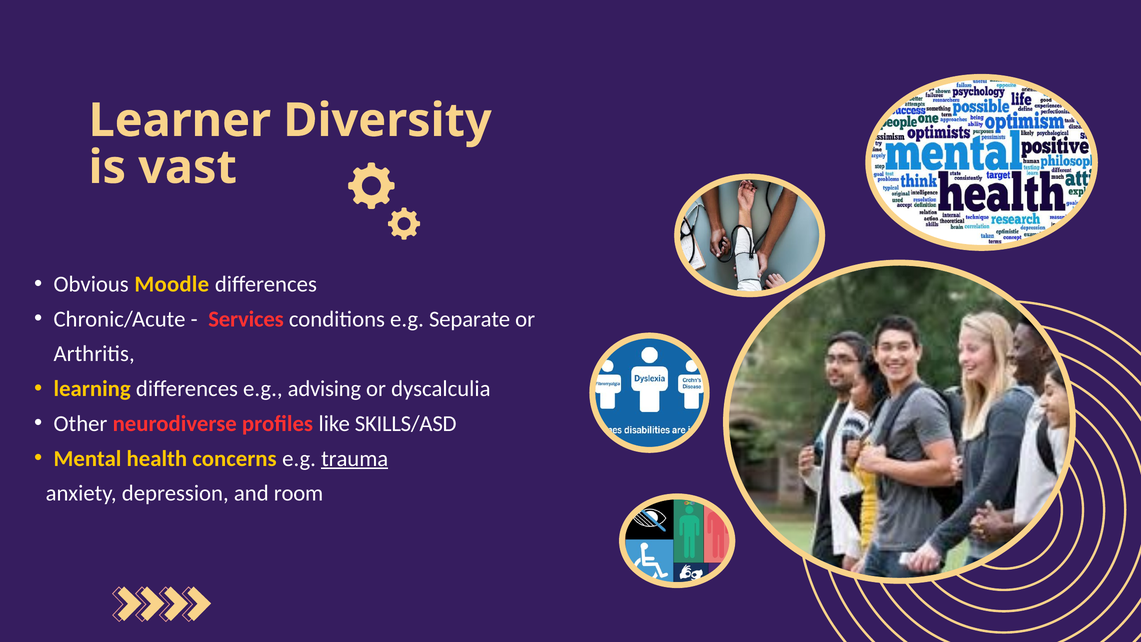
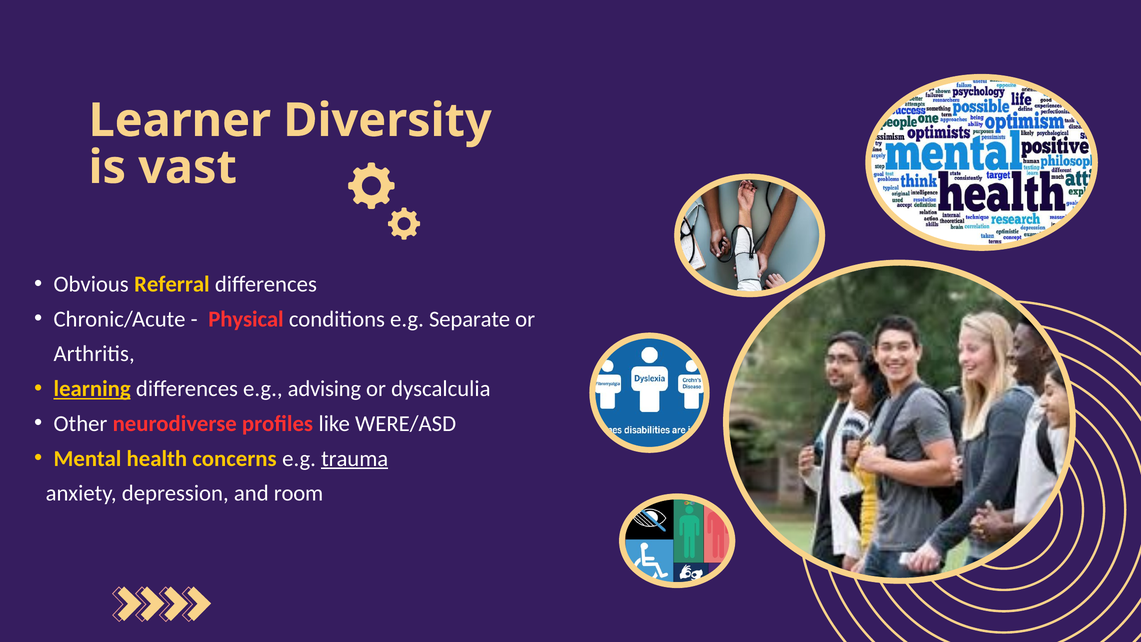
Moodle: Moodle -> Referral (172, 284)
Services: Services -> Physical (246, 319)
learning underline: none -> present (92, 389)
SKILLS/ASD: SKILLS/ASD -> WERE/ASD (406, 424)
